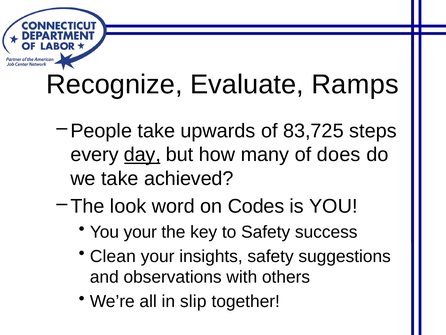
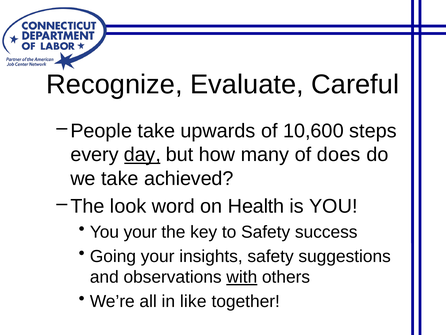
Ramps: Ramps -> Careful (355, 84)
83,725: 83,725 -> 10,600 (313, 131)
Codes: Codes -> Health (256, 206)
Clean: Clean -> Going (113, 256)
with underline: none -> present (242, 277)
slip: slip -> like (193, 301)
